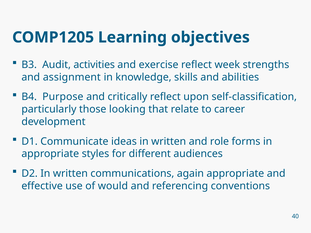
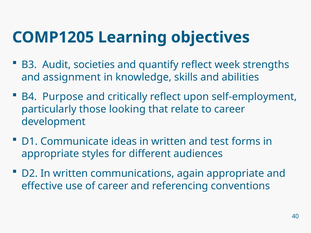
activities: activities -> societies (94, 65)
exercise: exercise -> quantify (159, 65)
self-classification: self-classification -> self-employment (254, 97)
role: role -> test (219, 141)
of would: would -> career (113, 186)
